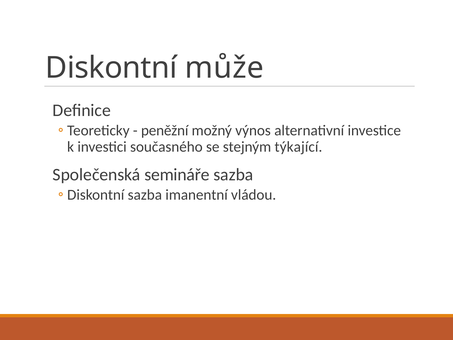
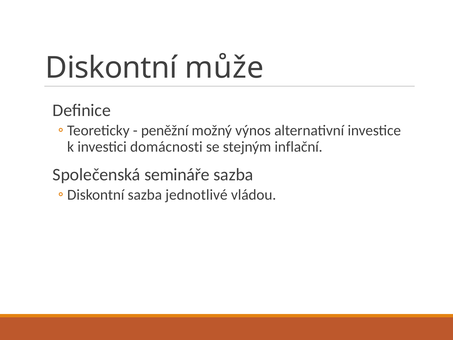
současného: současného -> domácnosti (166, 147)
týkající: týkající -> inflační (299, 147)
imanentní: imanentní -> jednotlivé (196, 195)
